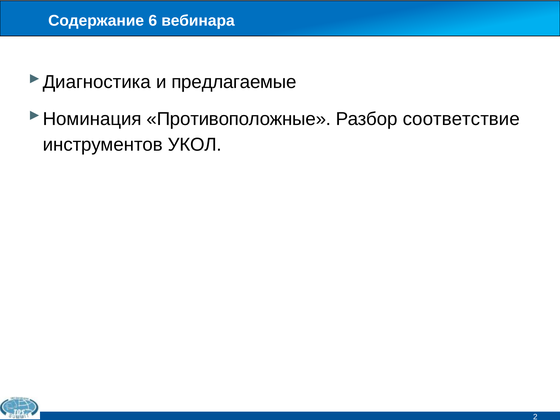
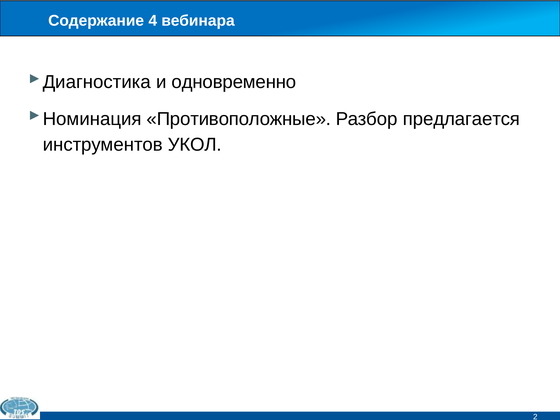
6: 6 -> 4 (153, 21)
предлагаемые: предлагаемые -> одновременно (234, 82)
соответствие: соответствие -> предлагается (461, 119)
